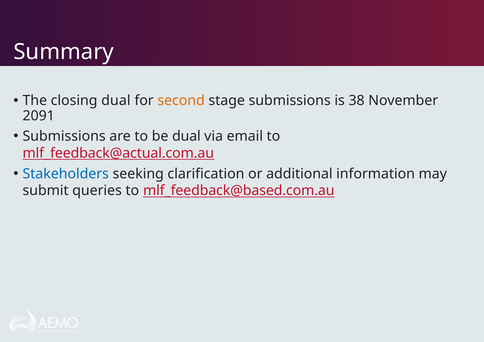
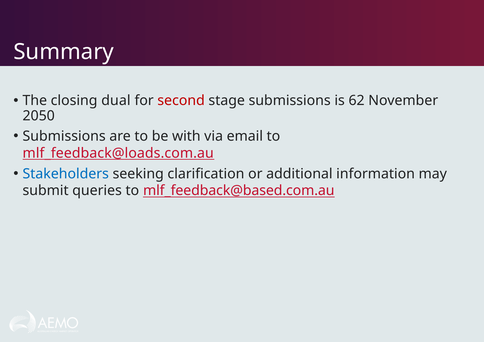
second colour: orange -> red (181, 101)
38: 38 -> 62 (357, 101)
2091: 2091 -> 2050 (39, 116)
be dual: dual -> with (186, 136)
mlf_feedback@actual.com.au: mlf_feedback@actual.com.au -> mlf_feedback@loads.com.au (118, 153)
